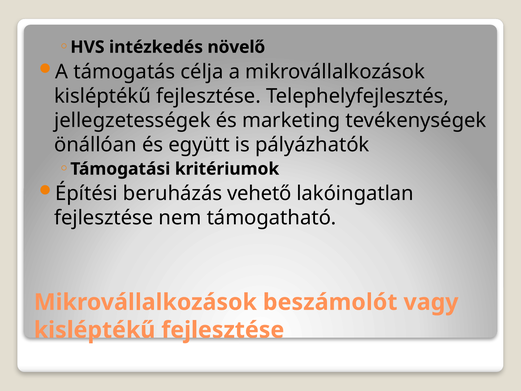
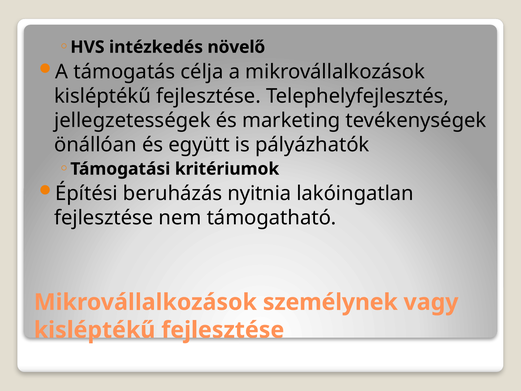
vehető: vehető -> nyitnia (259, 193)
beszámolót: beszámolót -> személynek (330, 302)
